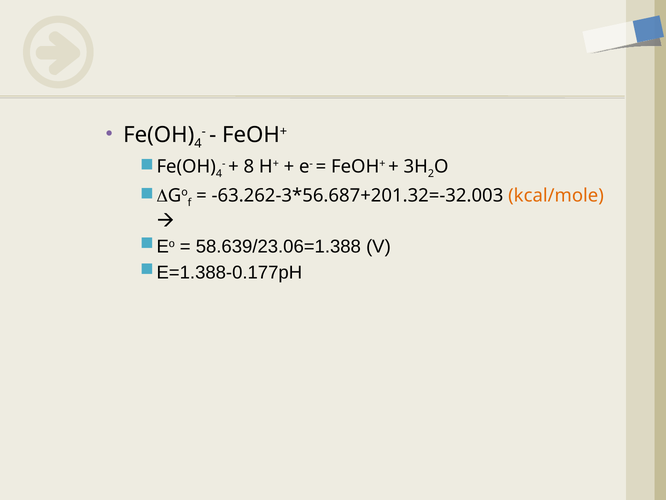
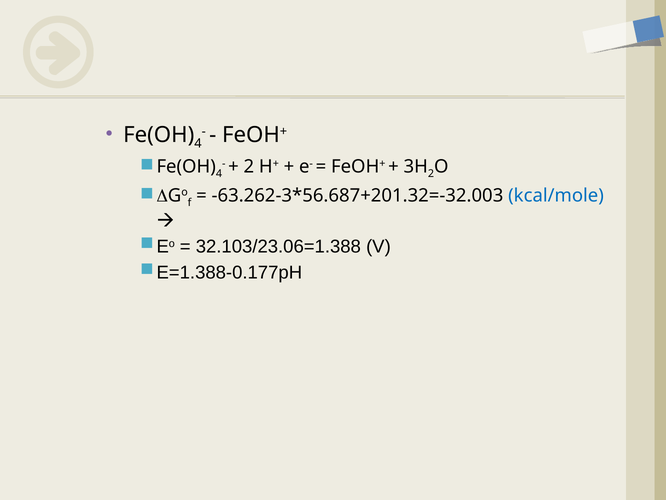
8: 8 -> 2 (249, 166)
kcal/mole colour: orange -> blue (556, 195)
58.639/23.06=1.388: 58.639/23.06=1.388 -> 32.103/23.06=1.388 (278, 246)
